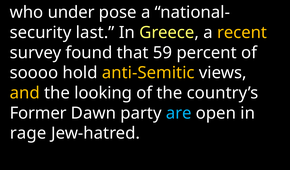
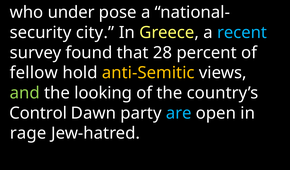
last: last -> city (95, 33)
recent colour: yellow -> light blue (242, 33)
59: 59 -> 28 (163, 53)
soooo: soooo -> fellow (34, 73)
and colour: yellow -> light green (25, 93)
Former: Former -> Control (38, 113)
